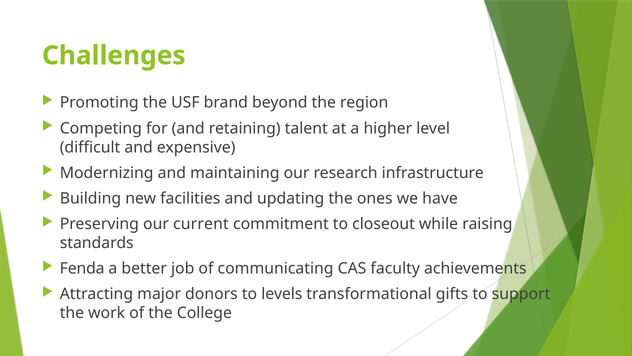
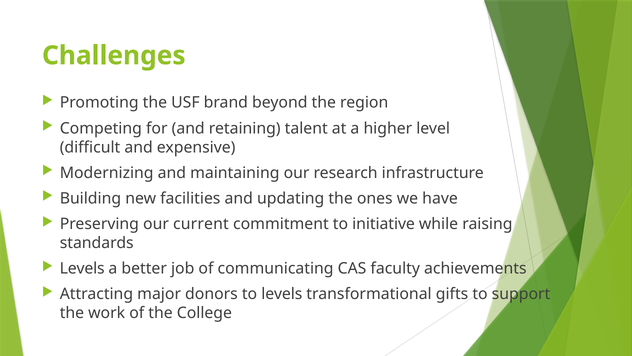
closeout: closeout -> initiative (384, 224)
Fenda: Fenda -> Levels (82, 268)
